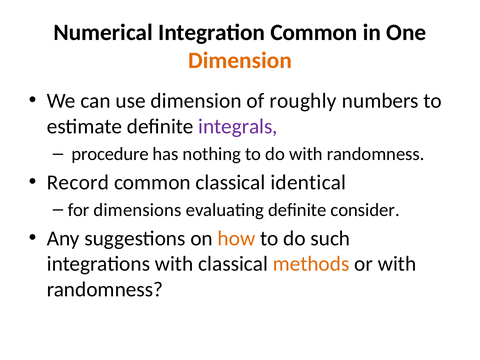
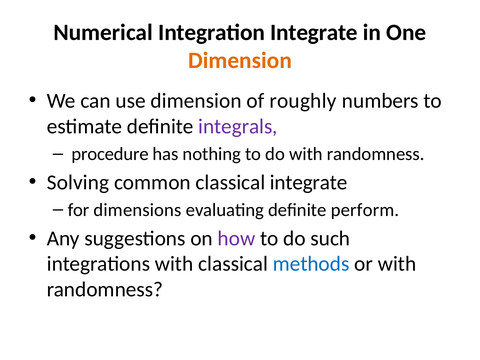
Integration Common: Common -> Integrate (314, 32)
Record: Record -> Solving (78, 182)
classical identical: identical -> integrate (309, 182)
consider: consider -> perform (365, 210)
how colour: orange -> purple (236, 238)
methods colour: orange -> blue (311, 264)
